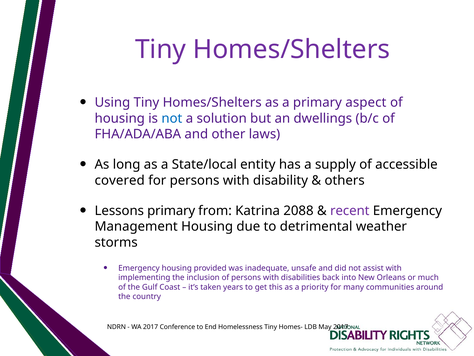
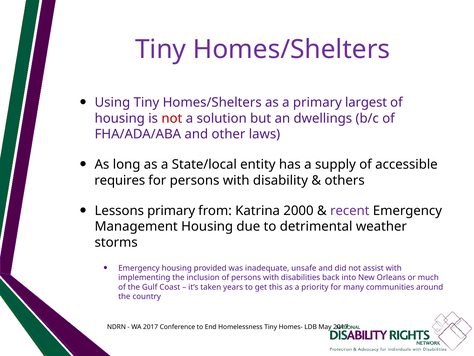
aspect: aspect -> largest (366, 102)
not colour: blue -> red (172, 118)
covered: covered -> requires (120, 180)
2088: 2088 -> 2000 (298, 210)
